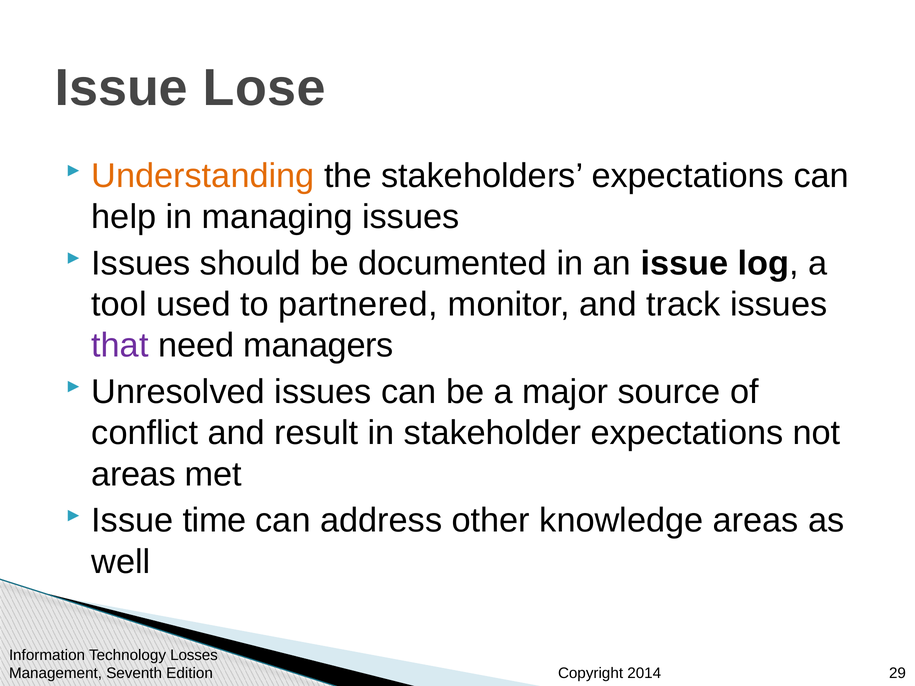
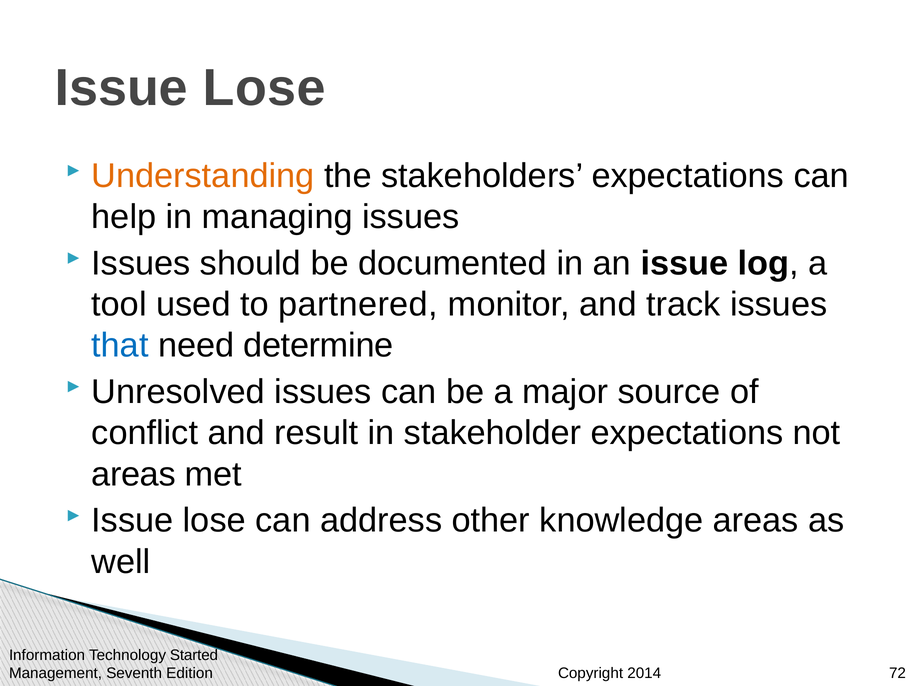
that colour: purple -> blue (120, 346)
managers: managers -> determine (318, 346)
time: time -> lose (214, 521)
Losses: Losses -> Started (194, 655)
29: 29 -> 72 (898, 674)
